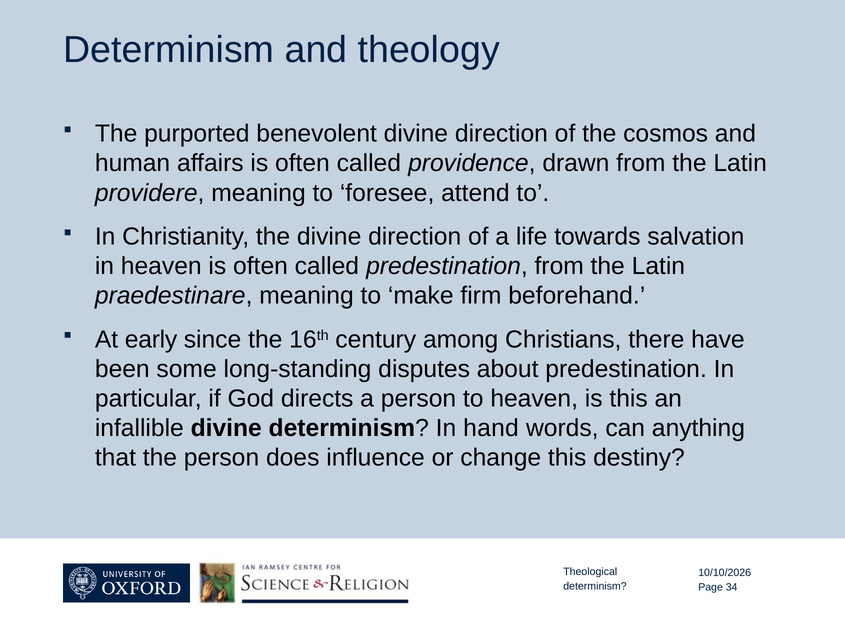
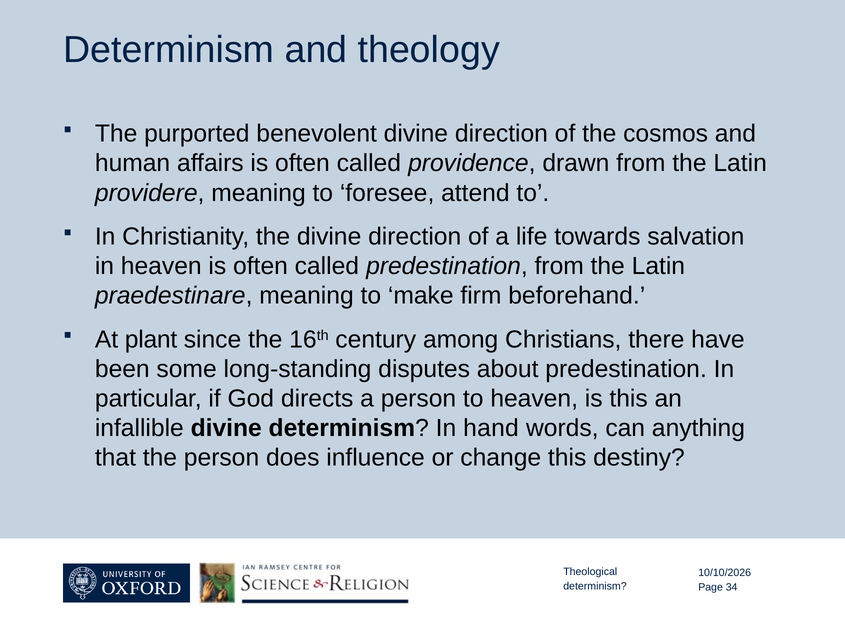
early: early -> plant (151, 339)
